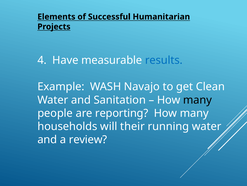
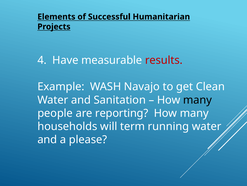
results colour: blue -> red (164, 60)
their: their -> term (133, 126)
review: review -> please (88, 139)
